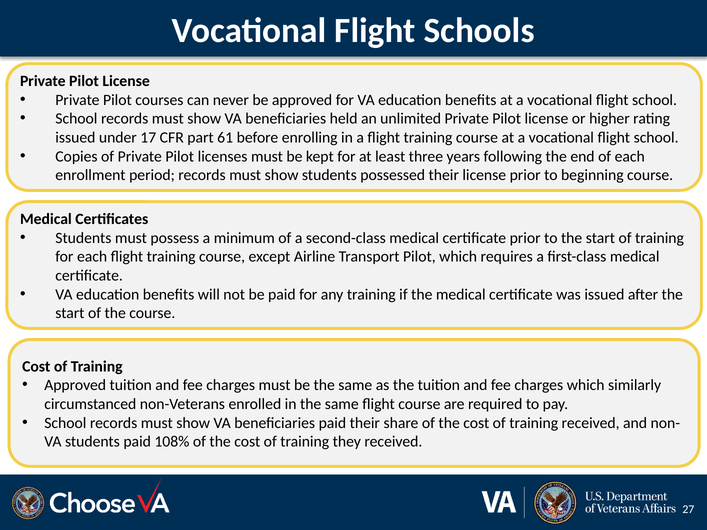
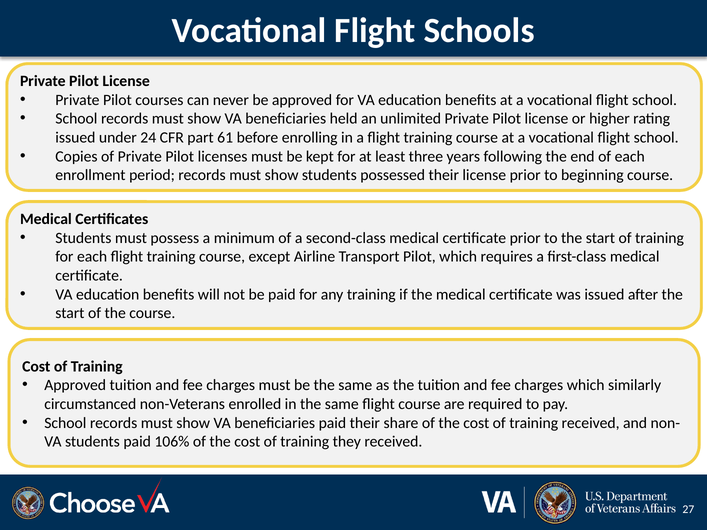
17: 17 -> 24 (148, 138)
108%: 108% -> 106% (172, 442)
